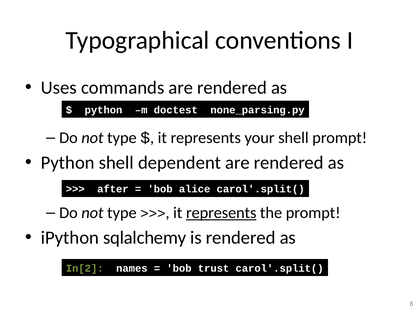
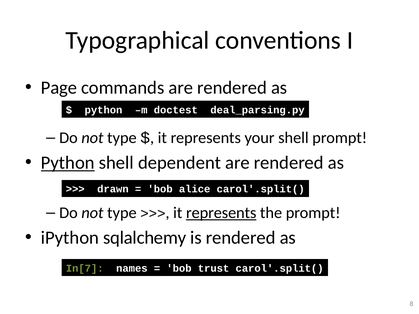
Uses: Uses -> Page (59, 88)
none_parsing.py: none_parsing.py -> deal_parsing.py (257, 110)
Python underline: none -> present (68, 163)
after: after -> drawn (113, 189)
In[2: In[2 -> In[7 (85, 268)
